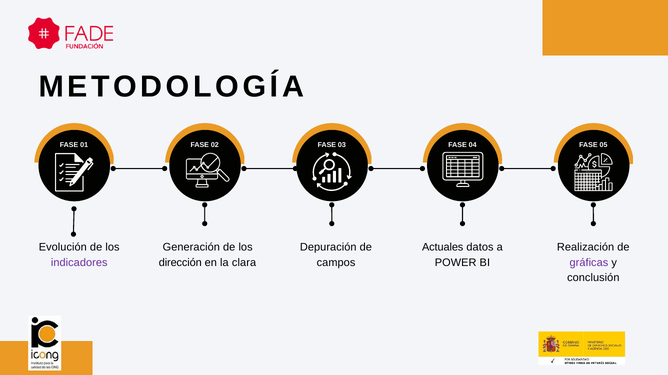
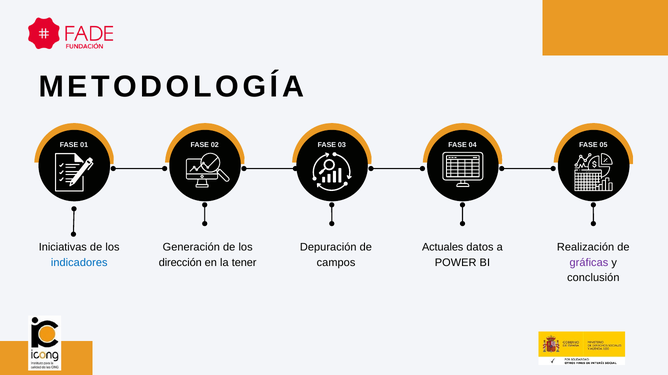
Evolución: Evolución -> Iniciativas (63, 248)
clara: clara -> tener (244, 263)
indicadores colour: purple -> blue (79, 263)
